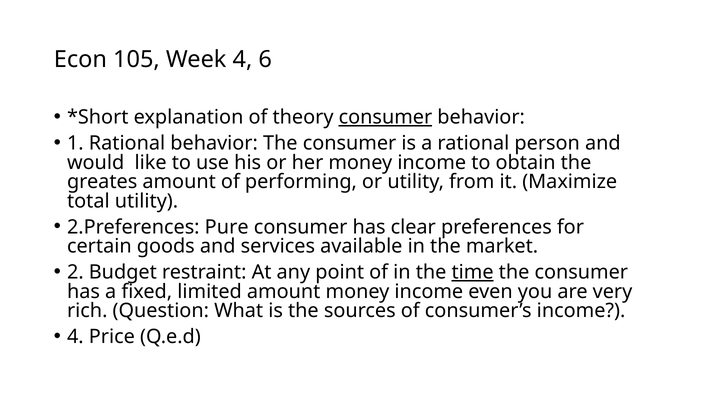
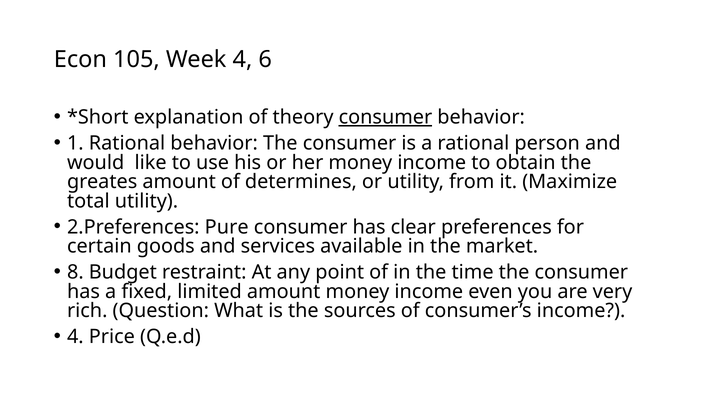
performing: performing -> determines (301, 182)
2: 2 -> 8 (75, 272)
time underline: present -> none (473, 272)
